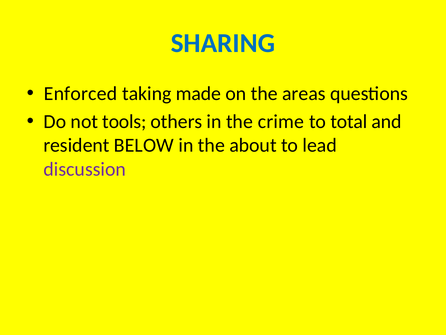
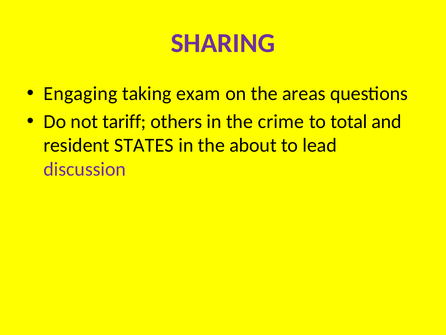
SHARING colour: blue -> purple (223, 43)
Enforced: Enforced -> Engaging (81, 94)
made: made -> exam (198, 94)
tools: tools -> tariff (124, 121)
BELOW: BELOW -> STATES (144, 145)
